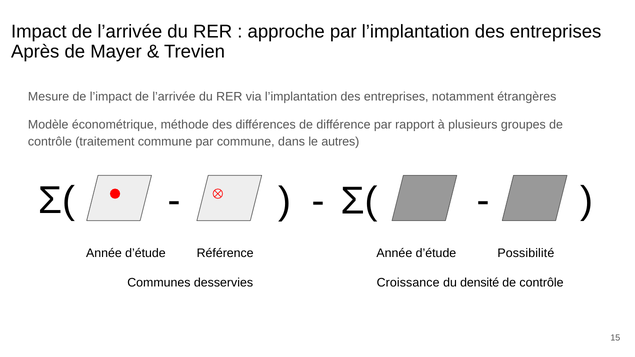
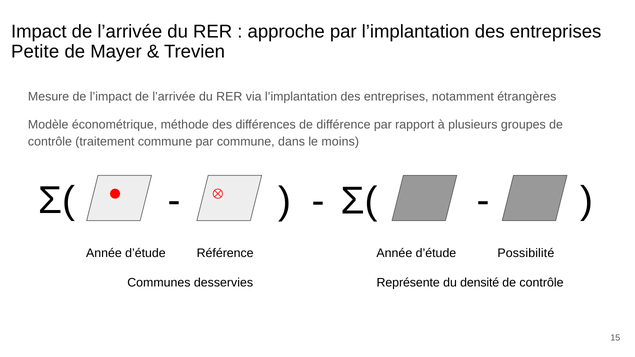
Après: Après -> Petite (35, 52)
autres: autres -> moins (340, 142)
Croissance: Croissance -> Représente (408, 283)
